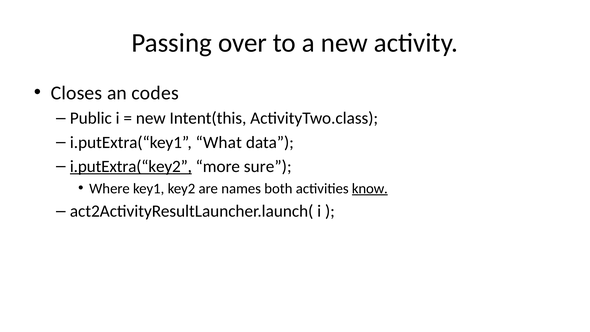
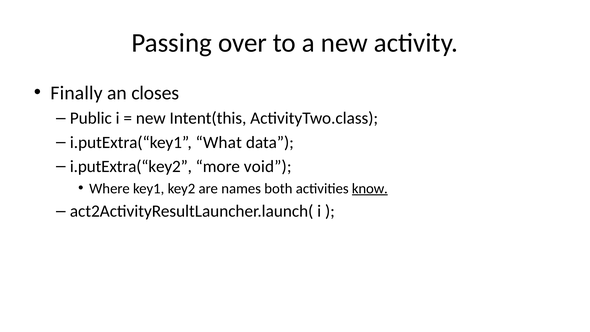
Closes: Closes -> Finally (77, 93)
codes: codes -> closes (155, 93)
i.putExtra(“key2 underline: present -> none (131, 166)
sure: sure -> void (268, 166)
